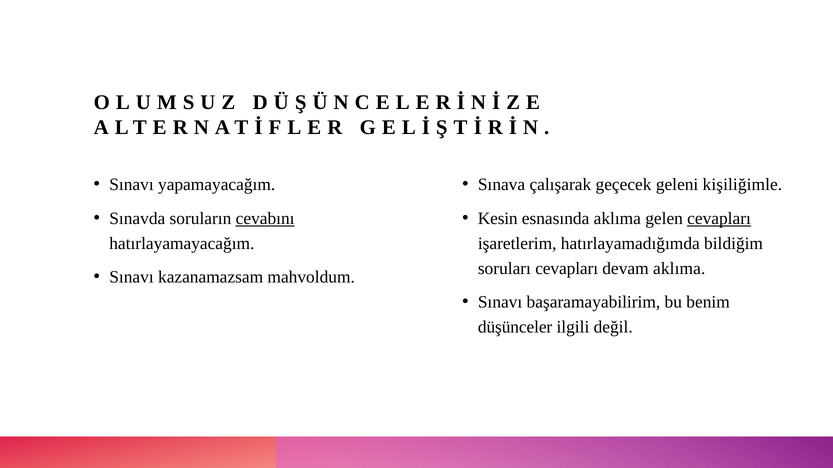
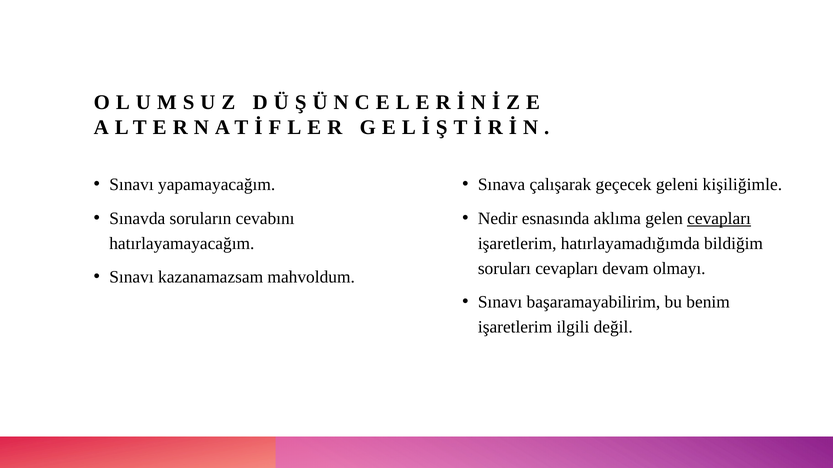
cevabını underline: present -> none (265, 219)
Kesin: Kesin -> Nedir (498, 219)
devam aklıma: aklıma -> olmayı (679, 269)
düşünceler: düşünceler -> işaretlerim (515, 327)
